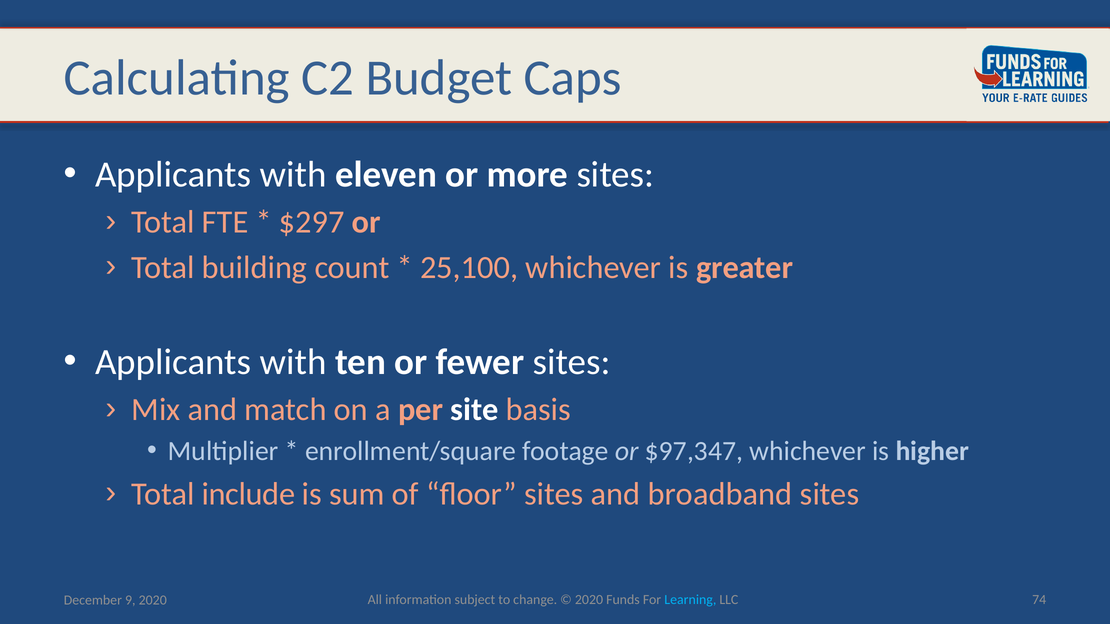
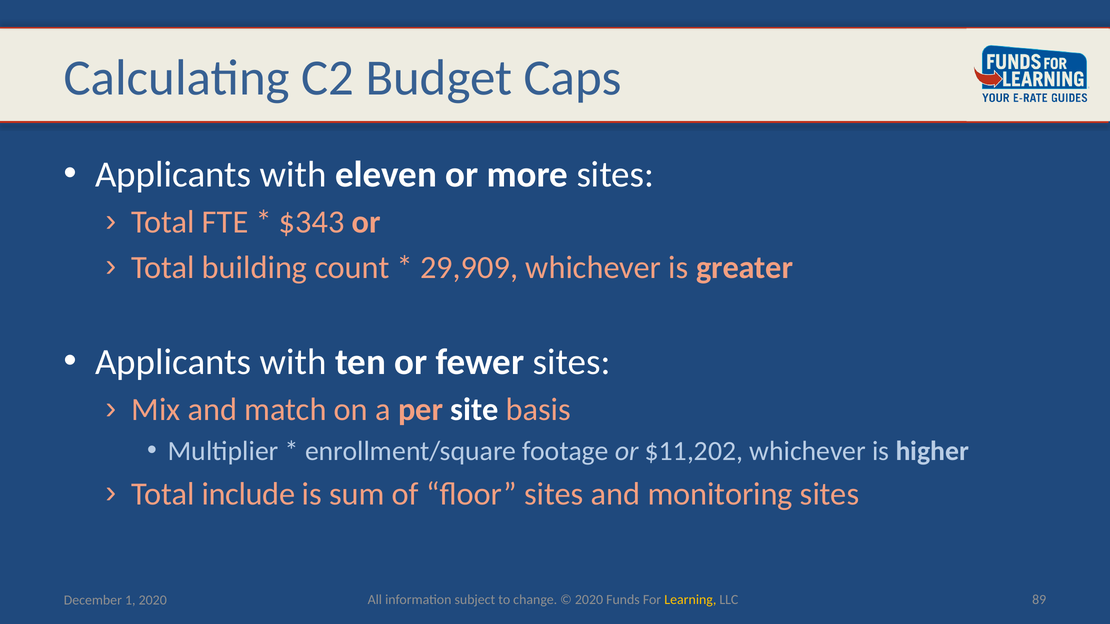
$297: $297 -> $343 (312, 222)
25,100: 25,100 -> 29,909 (469, 268)
$97,347: $97,347 -> $11,202 (694, 451)
broadband: broadband -> monitoring (720, 494)
Learning colour: light blue -> yellow (690, 600)
74: 74 -> 89 (1039, 600)
9: 9 -> 1 (130, 600)
